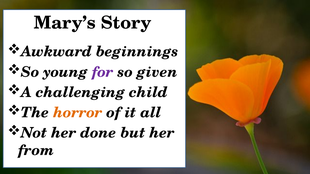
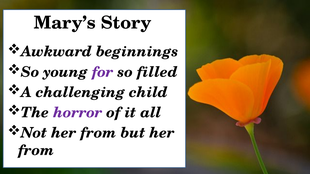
given: given -> filled (157, 72)
horror colour: orange -> purple (78, 113)
Not her done: done -> from (98, 133)
